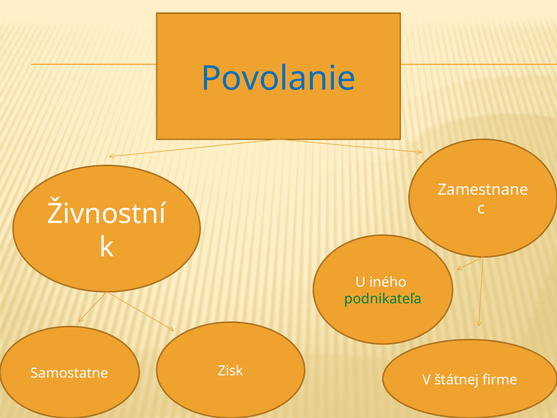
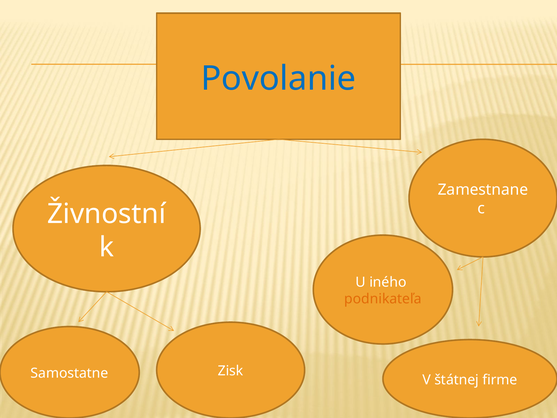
podnikateľa colour: green -> orange (383, 299)
